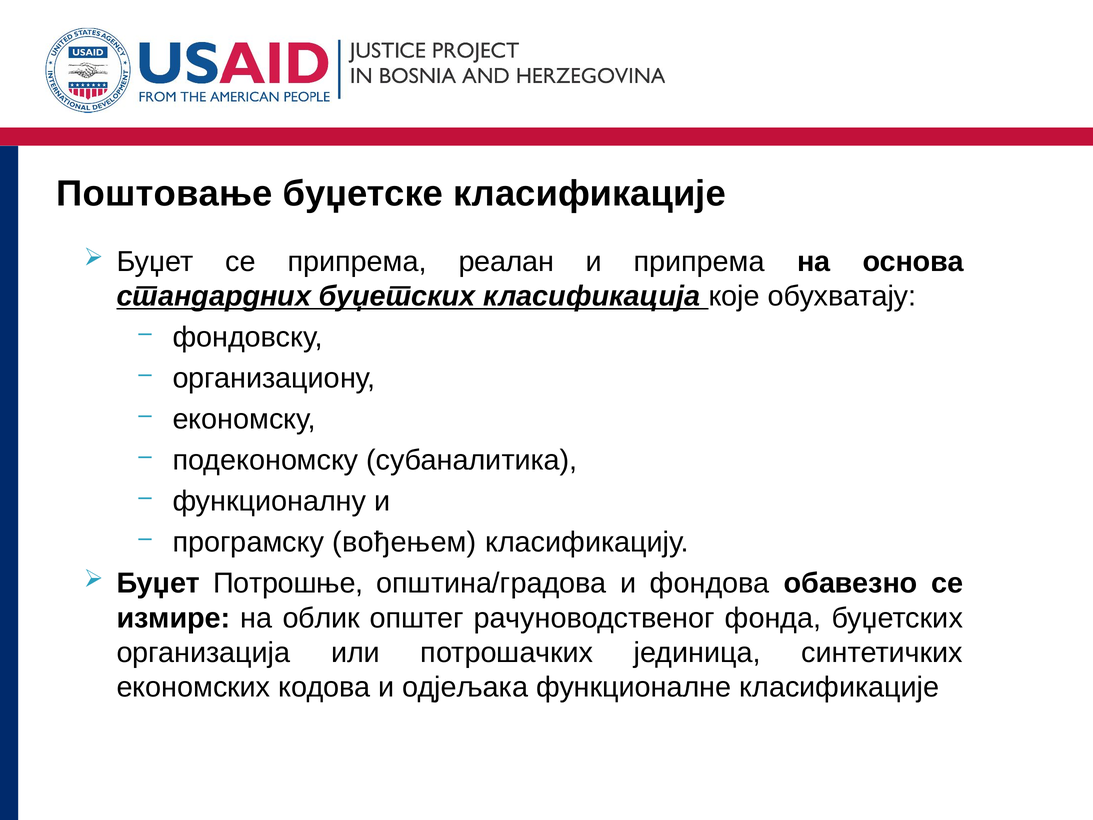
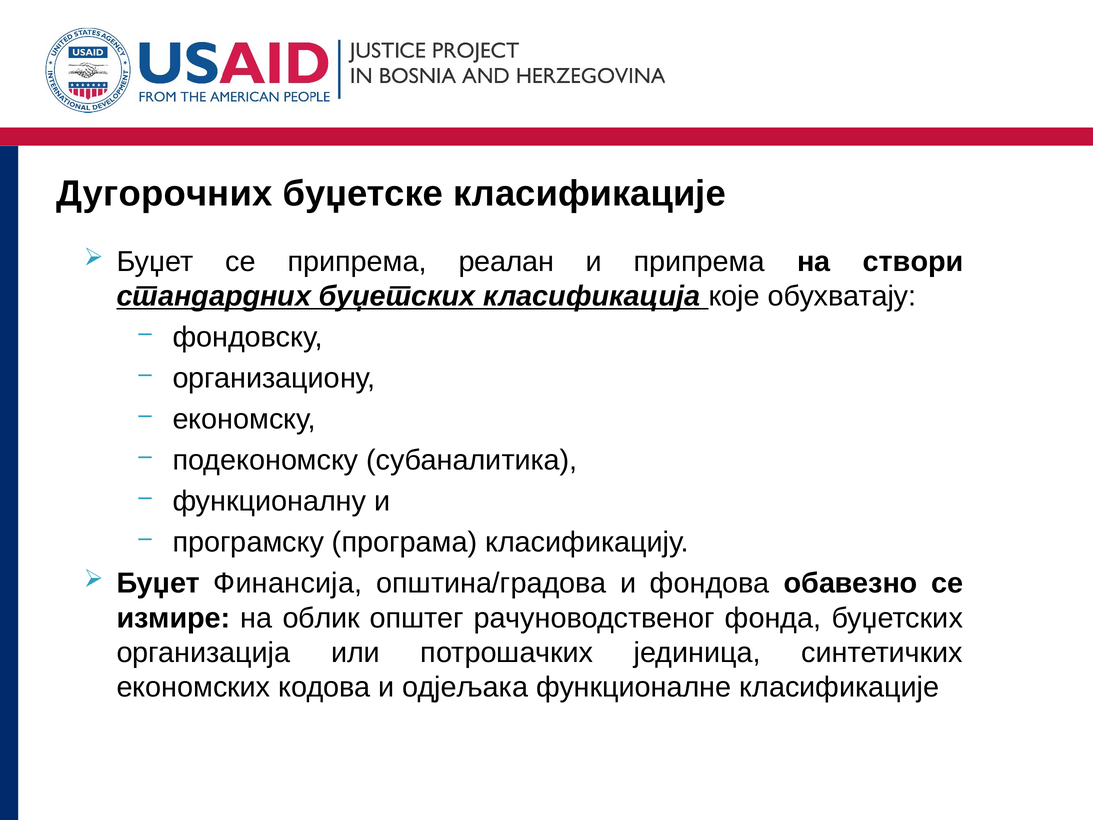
Поштовање: Поштовање -> Дугорочних (165, 194)
основа: основа -> створи (913, 262)
вођењем: вођењем -> програма (405, 542)
Потрошње: Потрошње -> Финансија (288, 583)
